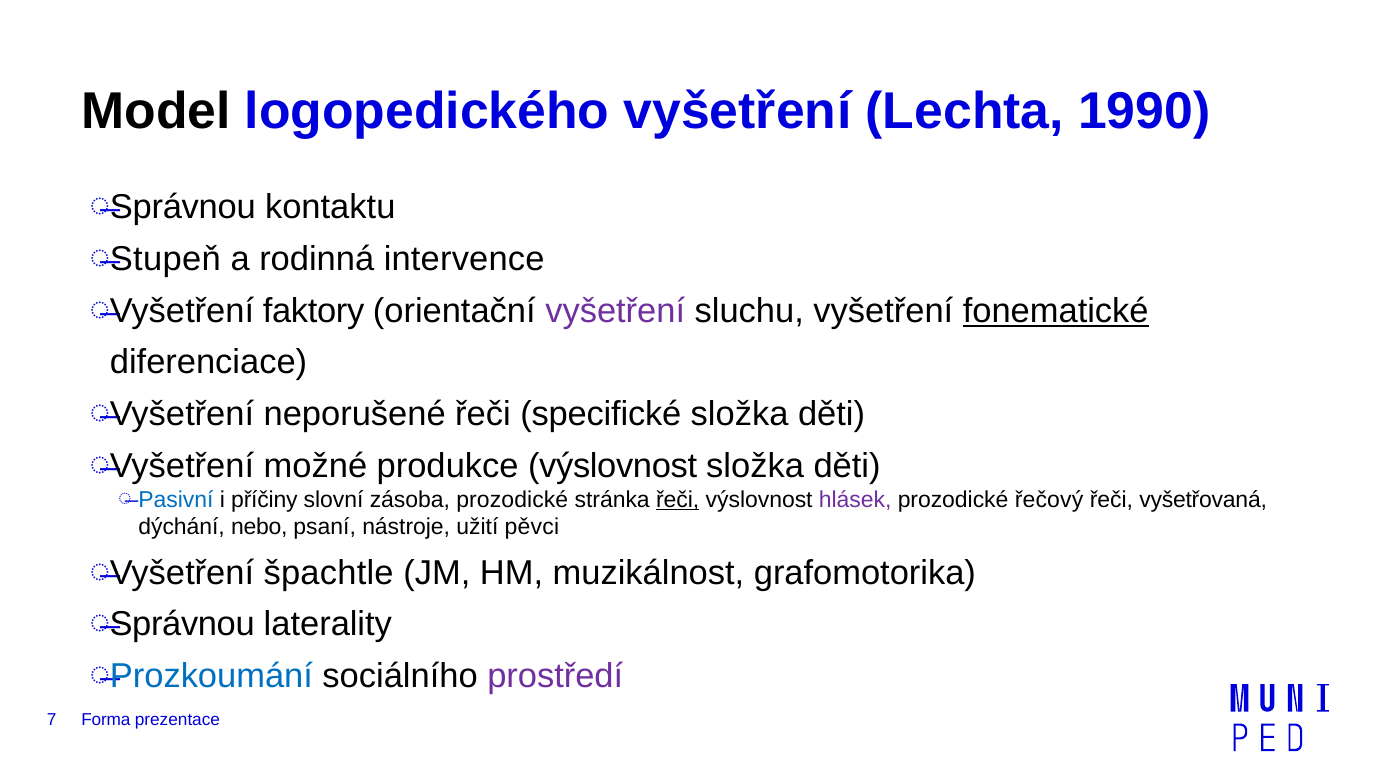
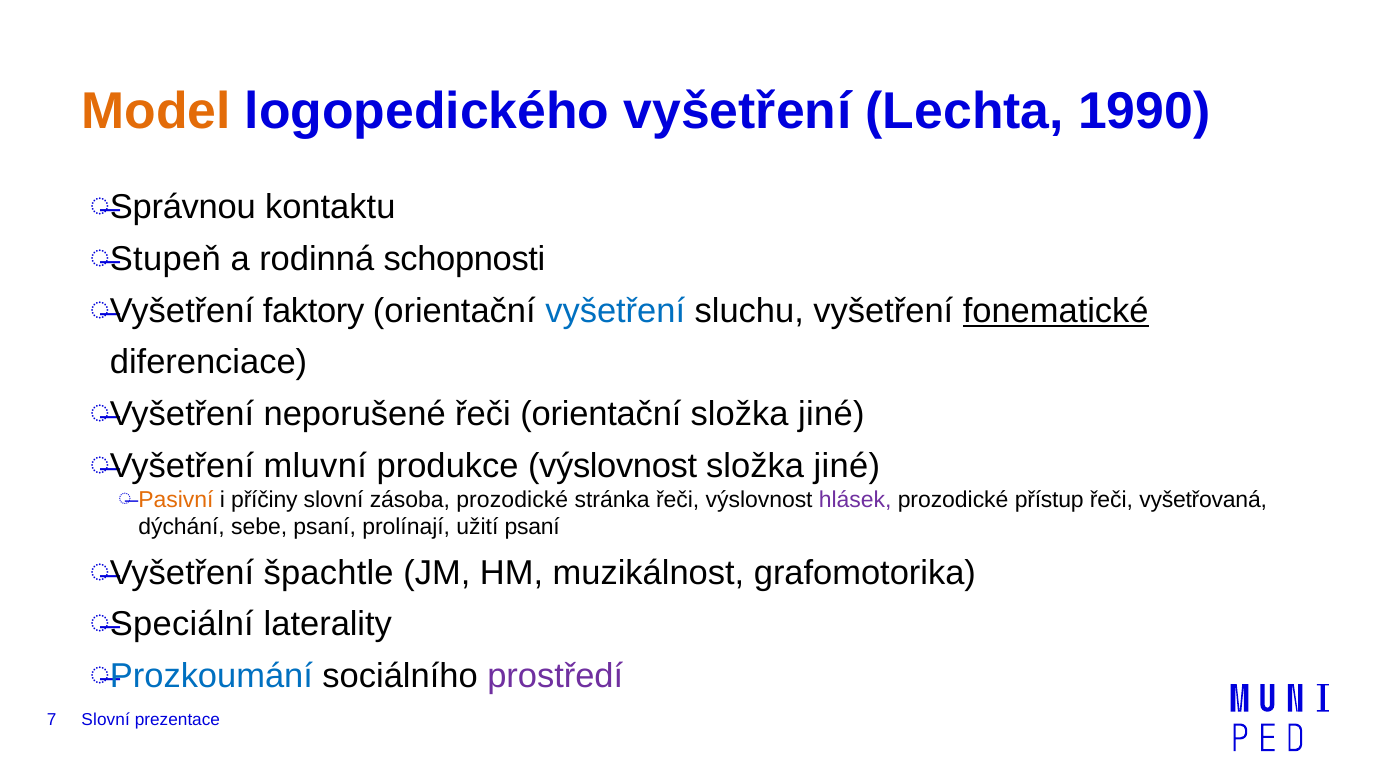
Model colour: black -> orange (156, 111)
intervence: intervence -> schopnosti (464, 259)
vyšetření colour: purple -> blue (615, 311)
řeči specifické: specifické -> orientační (601, 414)
děti: děti -> jiné (831, 414)
možné: možné -> mluvní (315, 466)
děti: děti -> jiné (847, 466)
Pasivní colour: blue -> orange (176, 499)
řeči underline: present -> none (678, 499)
řečový: řečový -> přístup (1049, 499)
nebo: nebo -> sebe (259, 527)
nástroje: nástroje -> prolínají (406, 527)
užití pěvci: pěvci -> psaní (532, 527)
Správnou: Správnou -> Speciální (182, 624)
Forma: Forma -> Slovní (106, 720)
